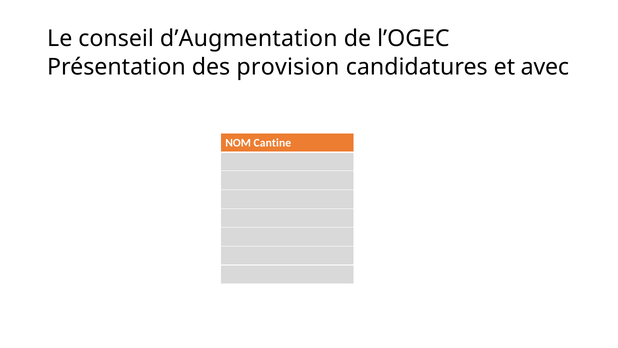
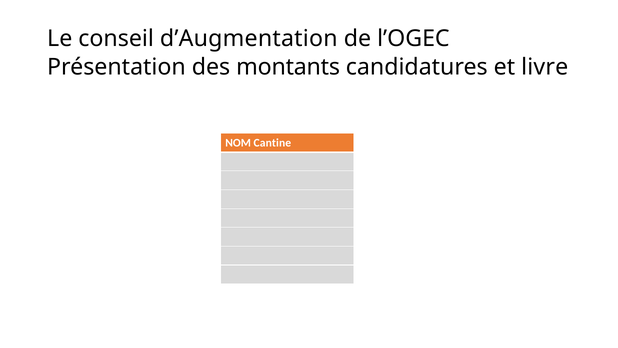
provision: provision -> montants (288, 67)
avec: avec -> livre (545, 67)
